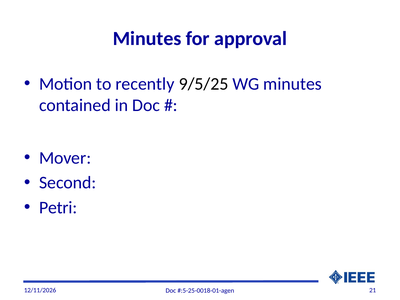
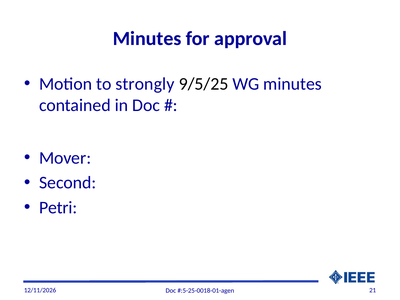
recently: recently -> strongly (145, 84)
